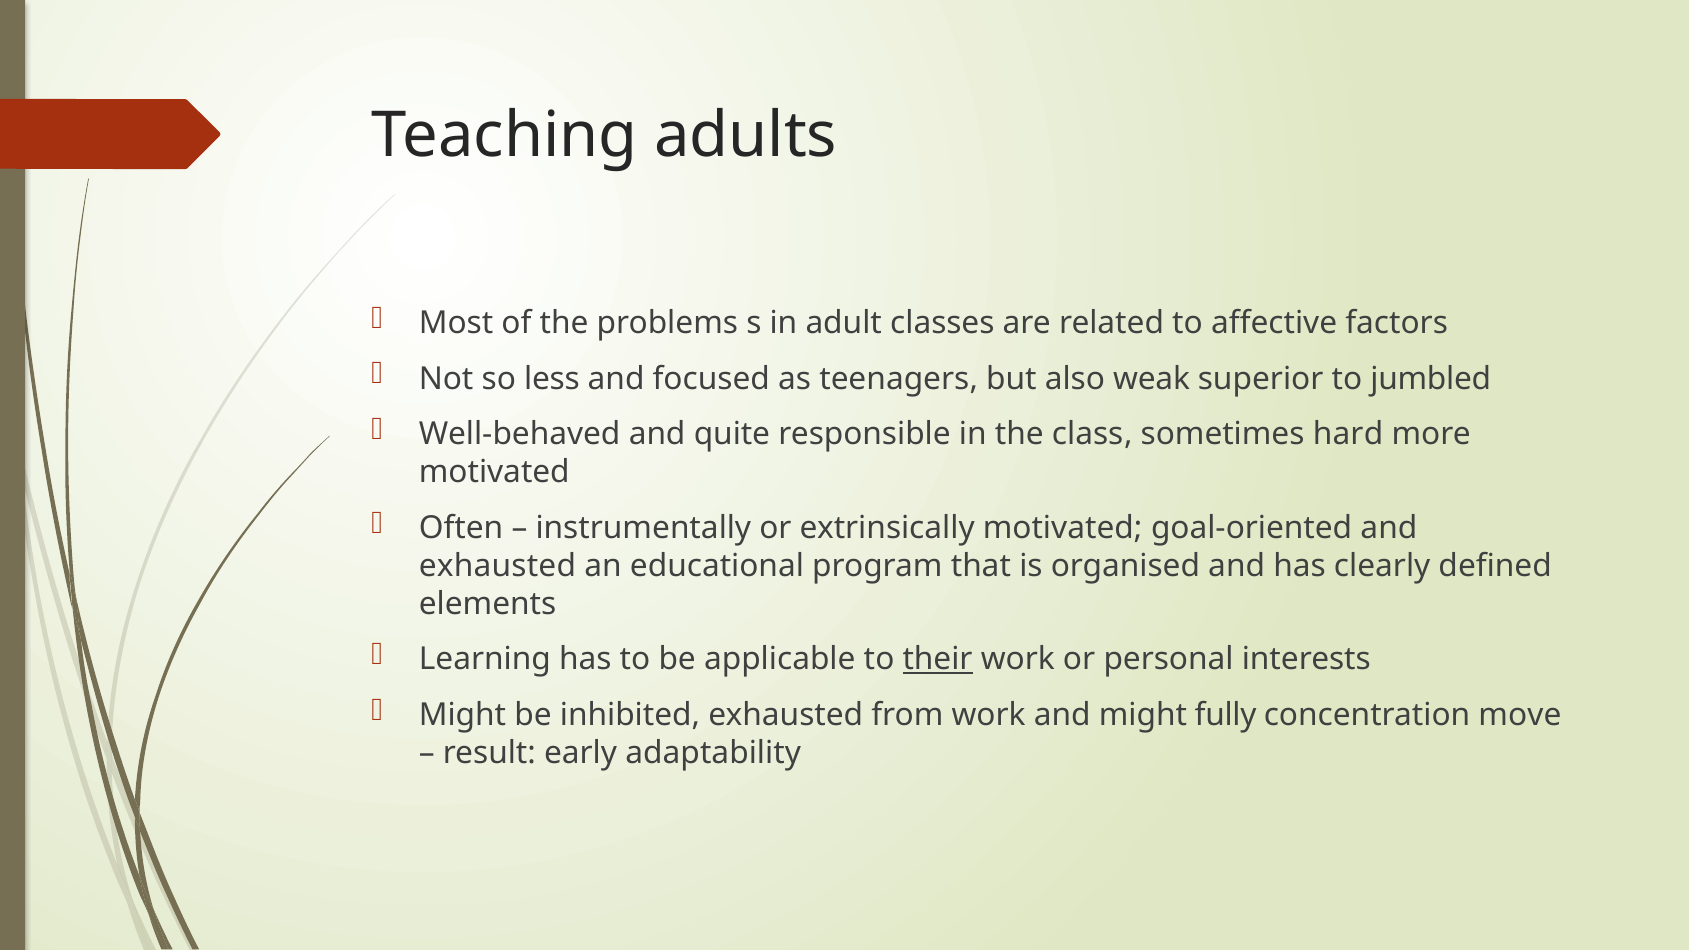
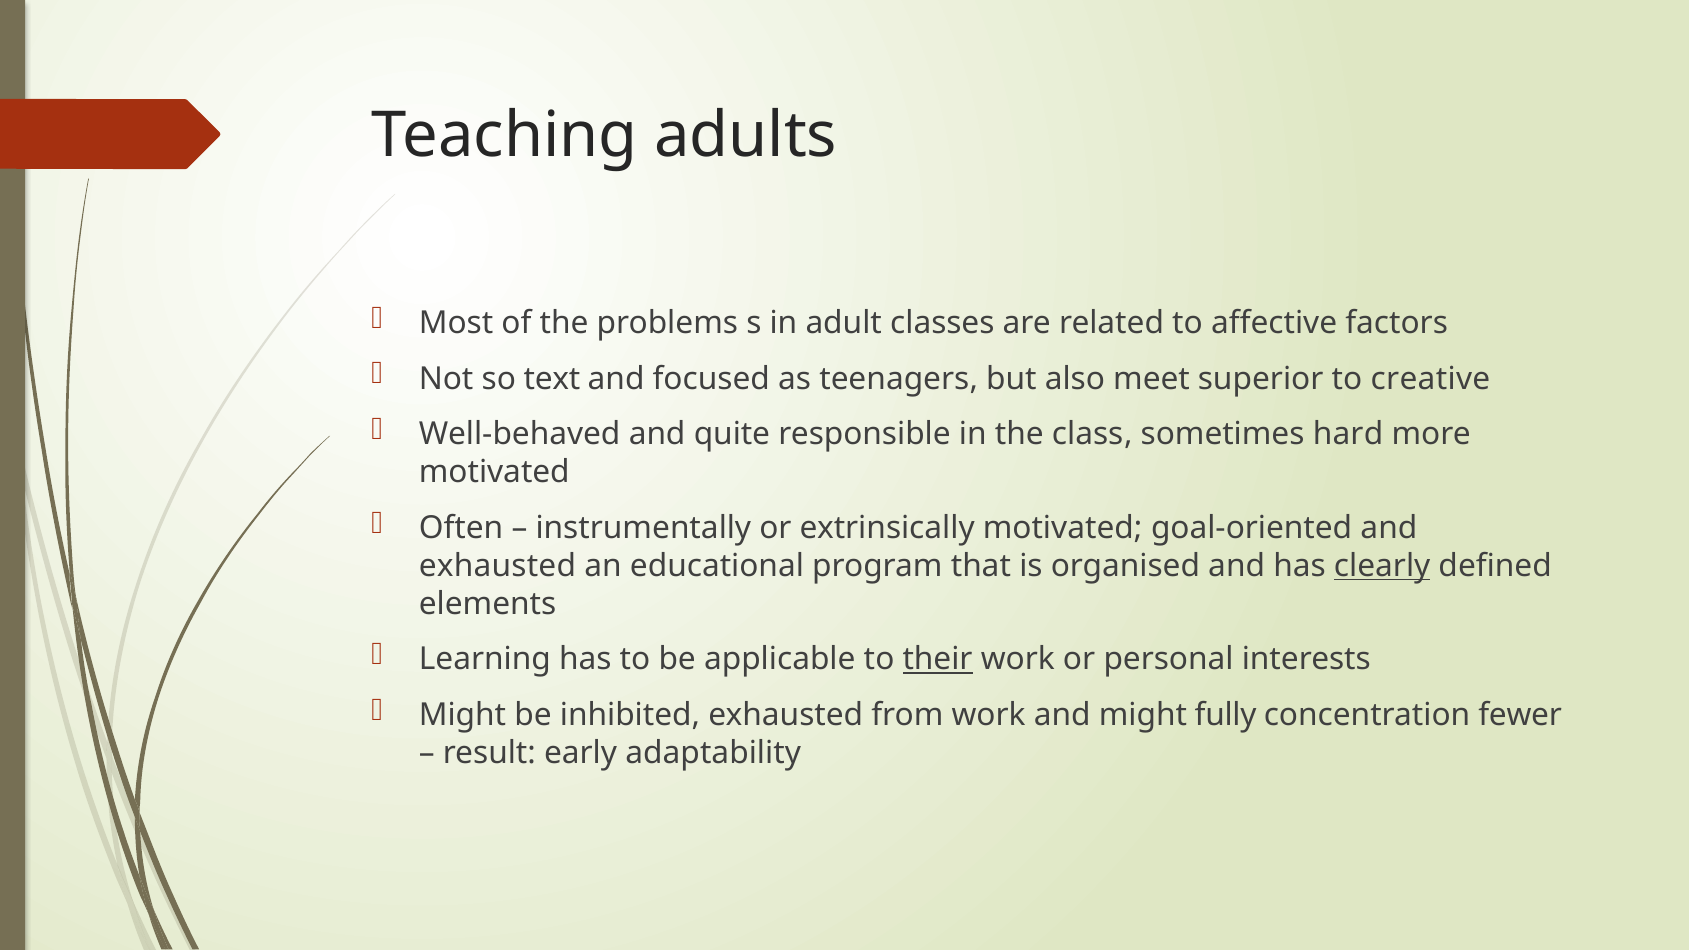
less: less -> text (552, 379)
weak: weak -> meet (1151, 379)
jumbled: jumbled -> creative (1430, 379)
clearly underline: none -> present (1382, 566)
move: move -> fewer (1520, 715)
